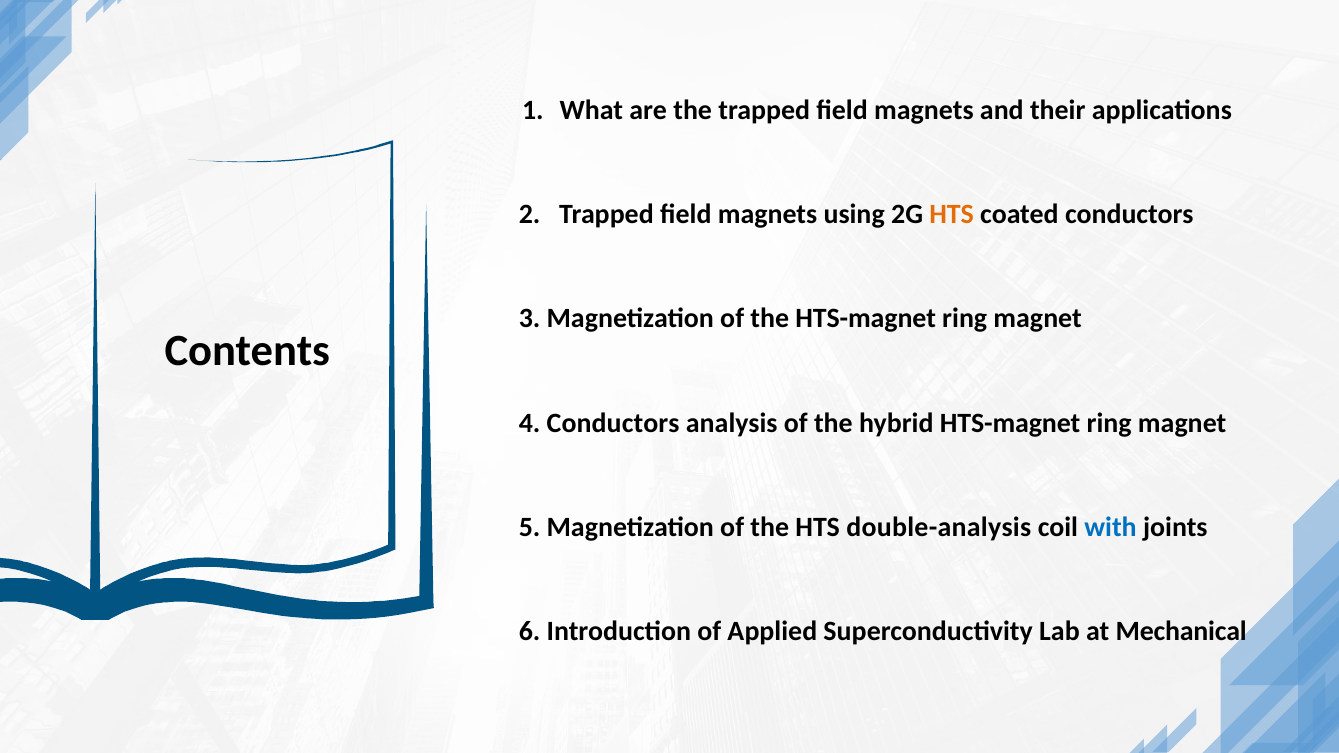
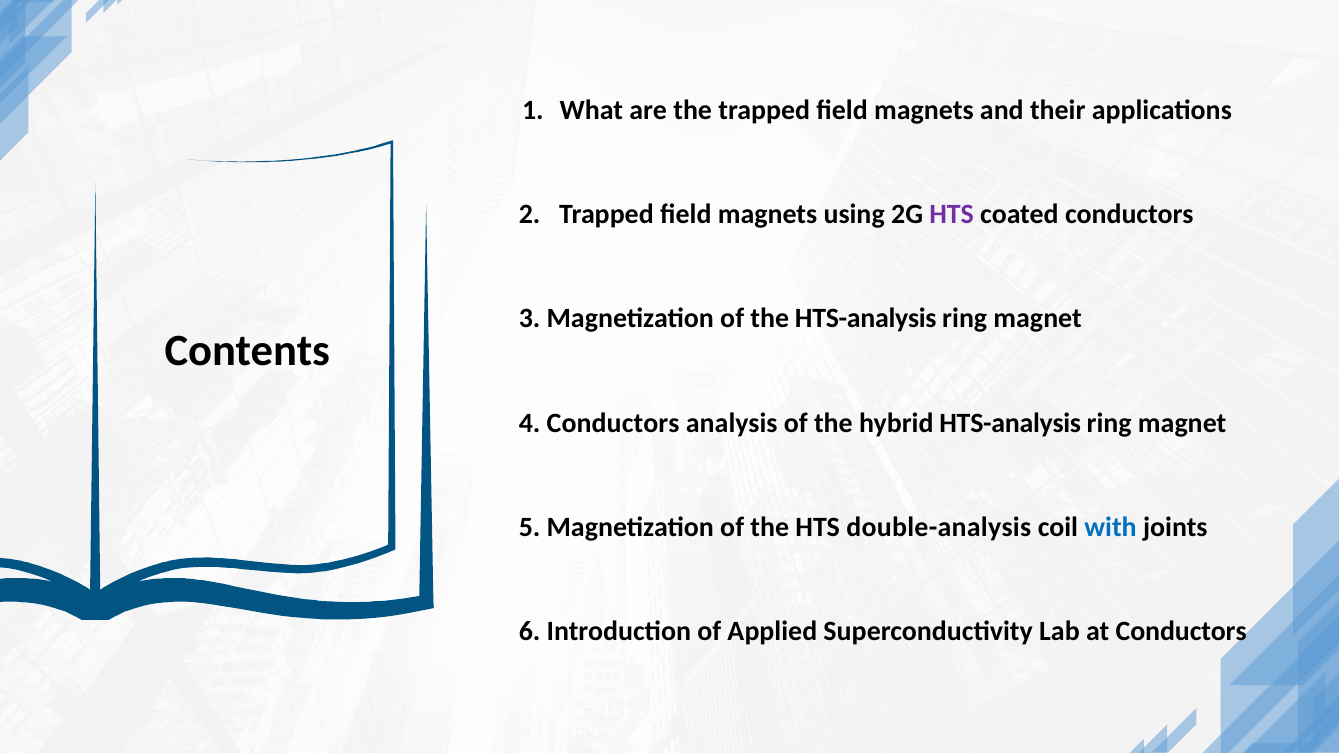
HTS colour: orange -> purple (952, 215)
the HTS-magnet: HTS-magnet -> HTS-analysis (866, 319)
hybrid HTS-magnet: HTS-magnet -> HTS-analysis (1010, 423)
at Mechanical: Mechanical -> Conductors (1181, 632)
